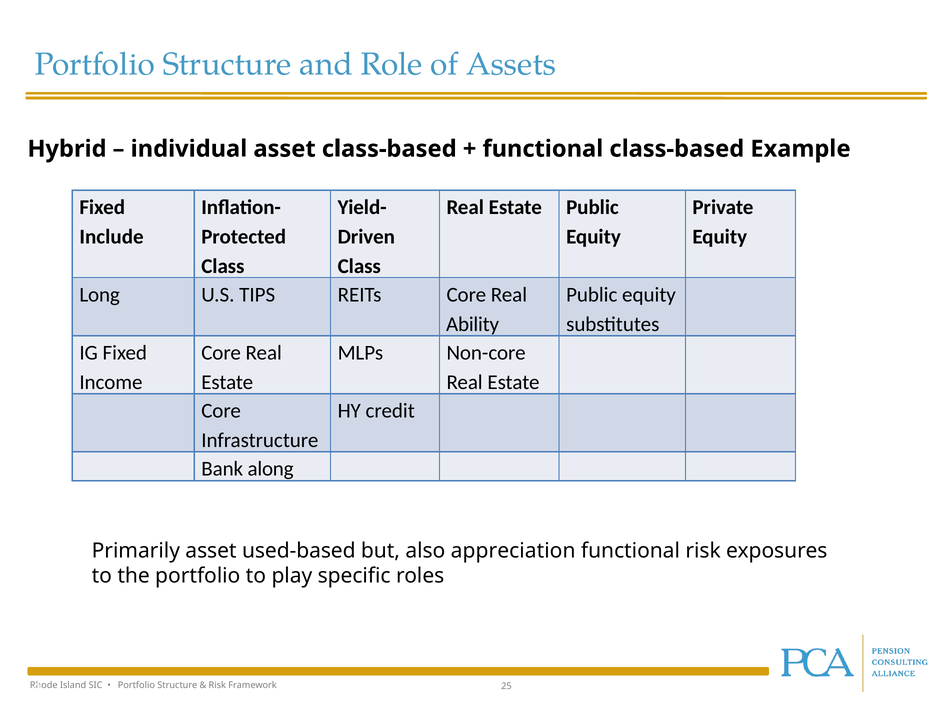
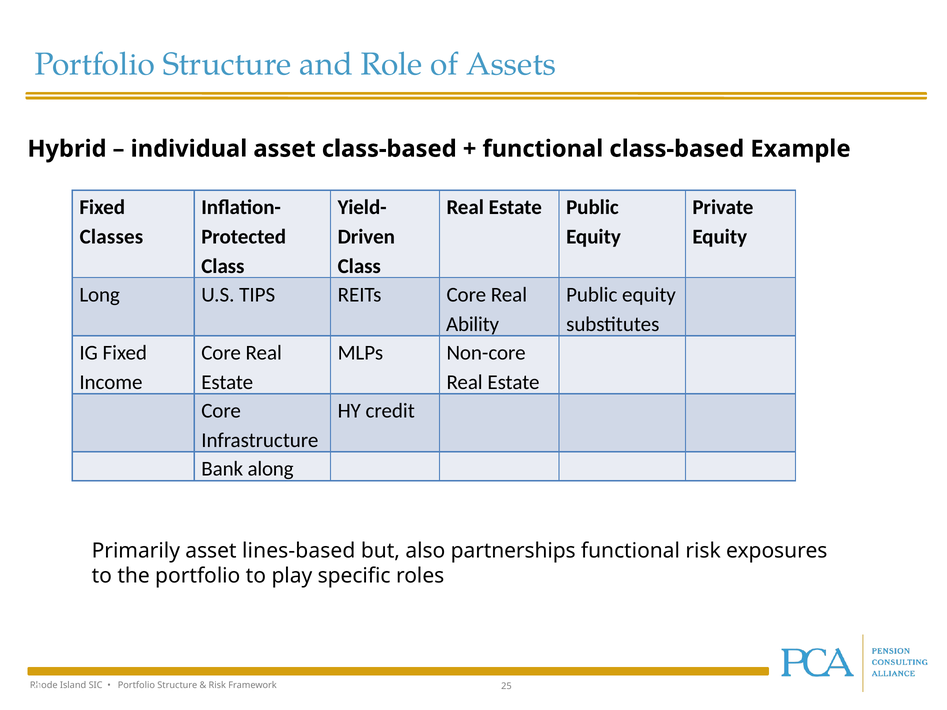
Include: Include -> Classes (111, 237)
used-based: used-based -> lines-based (299, 551)
appreciation: appreciation -> partnerships (513, 551)
